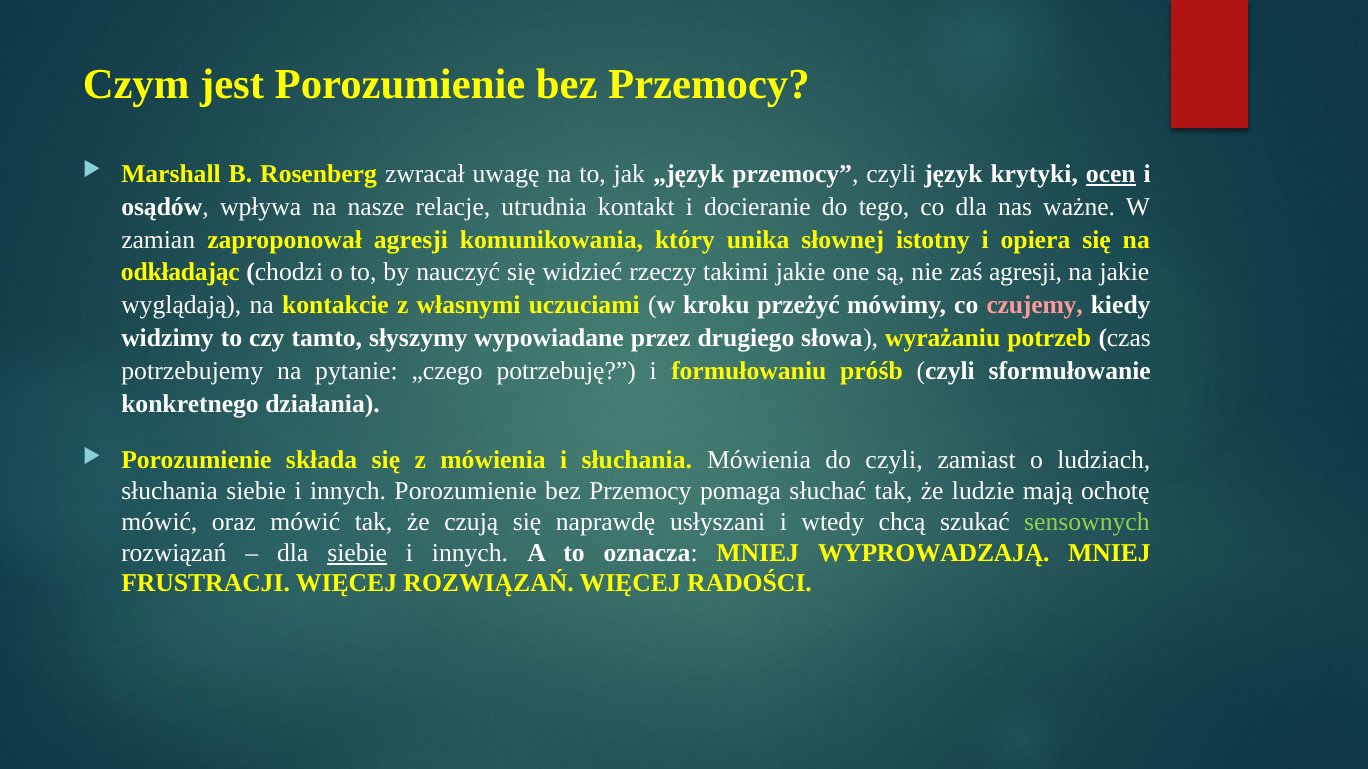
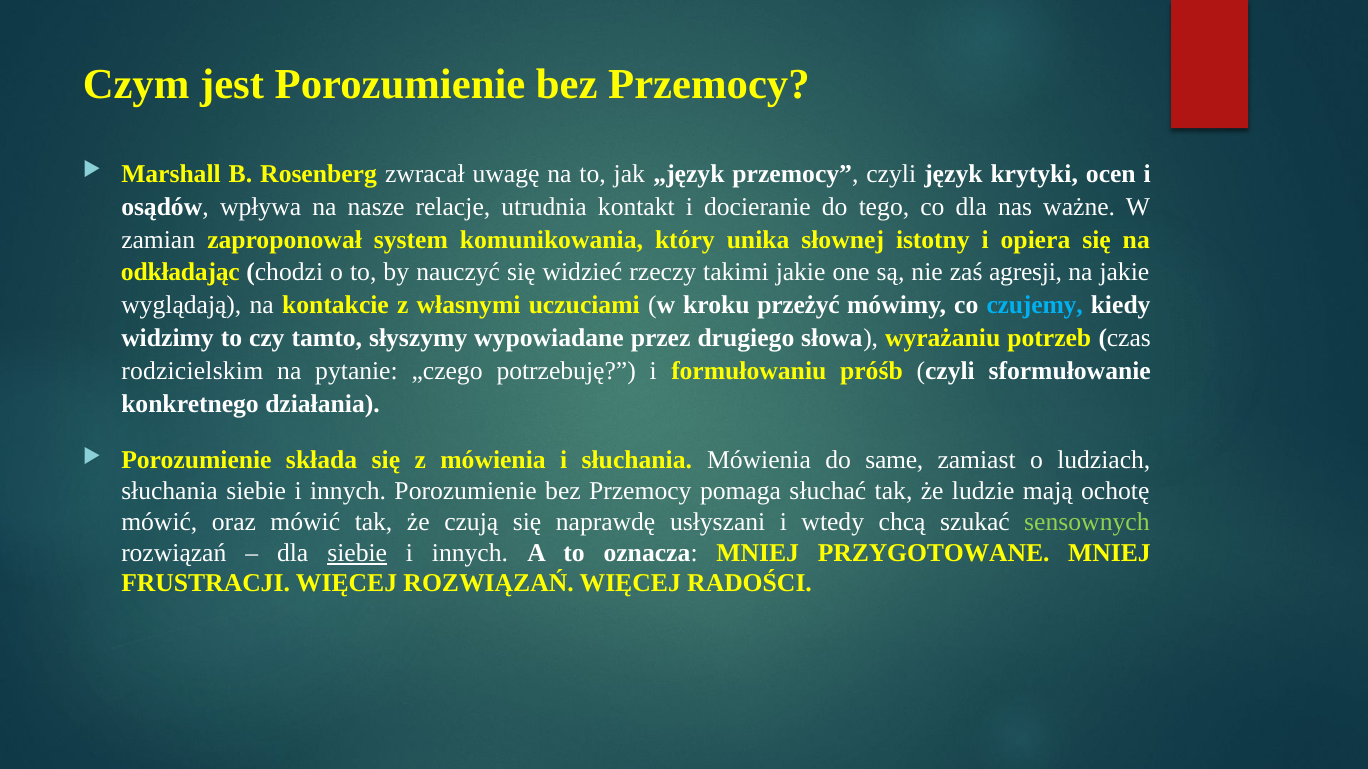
ocen underline: present -> none (1111, 174)
zaproponował agresji: agresji -> system (411, 240)
czujemy colour: pink -> light blue (1035, 306)
potrzebujemy: potrzebujemy -> rodzicielskim (192, 371)
do czyli: czyli -> same (894, 461)
WYPROWADZAJĄ: WYPROWADZAJĄ -> PRZYGOTOWANE (934, 553)
